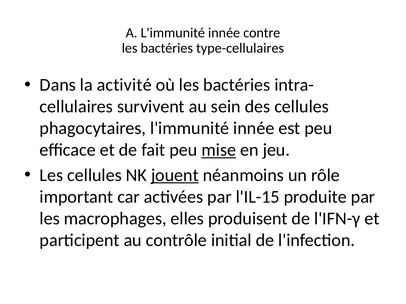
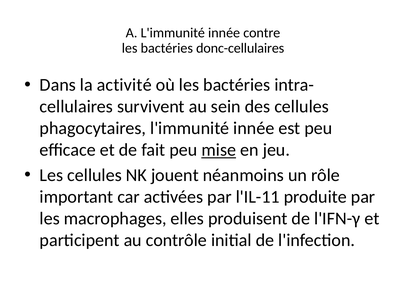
type-cellulaires: type-cellulaires -> donc-cellulaires (240, 48)
jouent underline: present -> none (175, 175)
l'IL-15: l'IL-15 -> l'IL-11 (258, 197)
